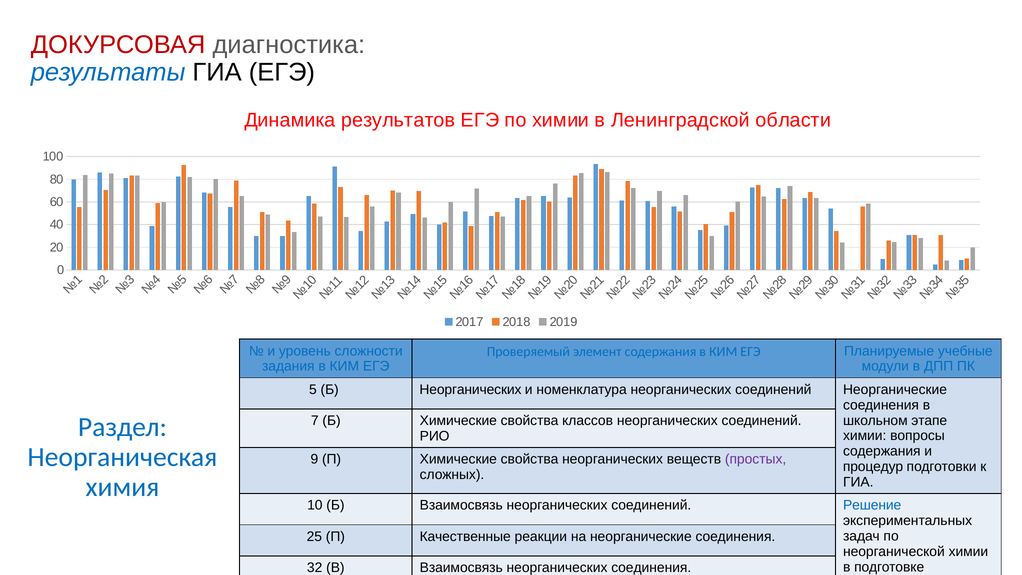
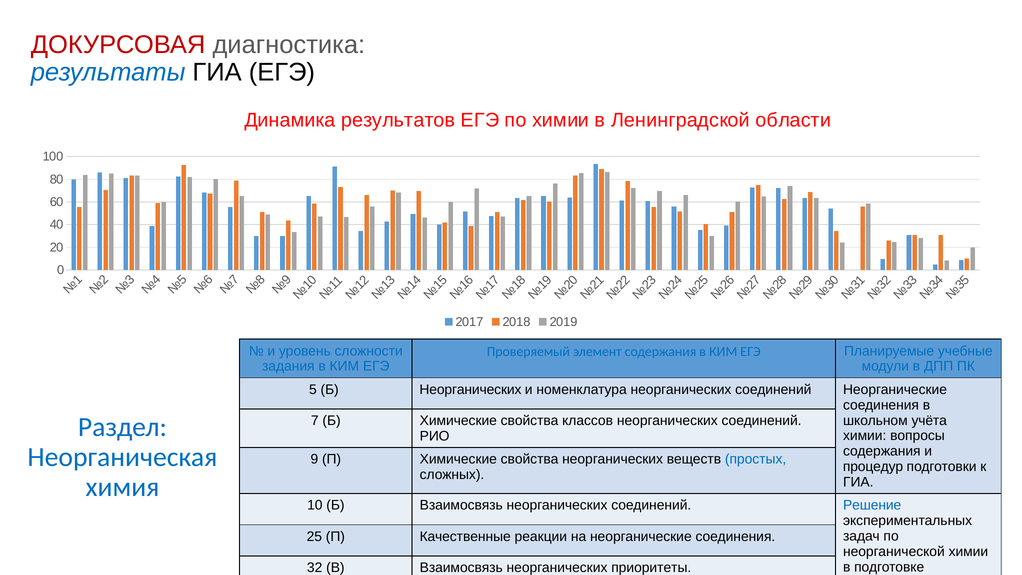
этапе: этапе -> учёта (929, 420)
простых colour: purple -> blue (756, 459)
неорганических соединения: соединения -> приоритеты (651, 567)
